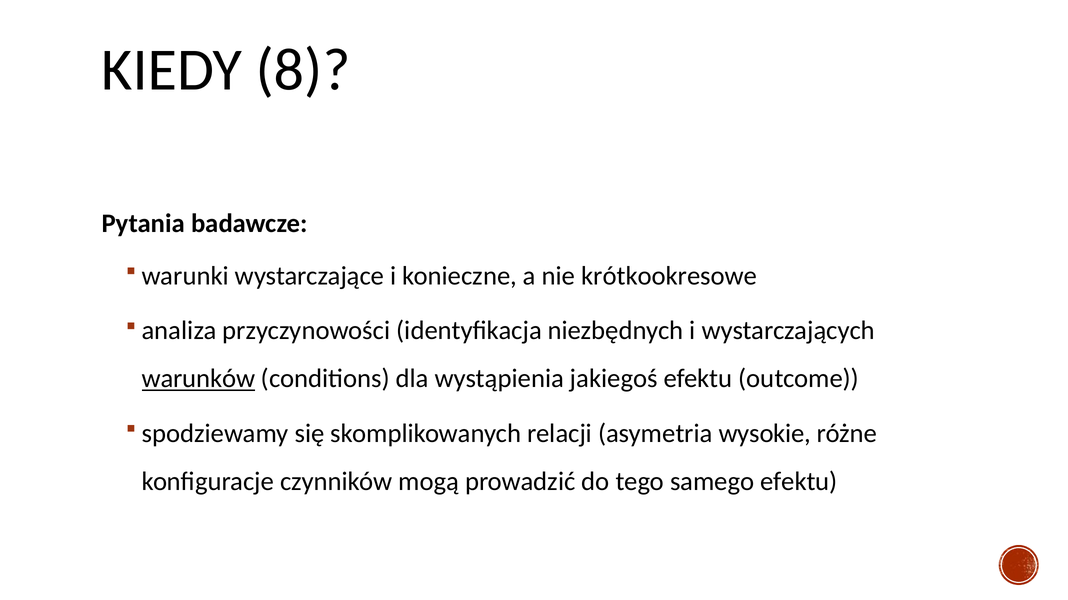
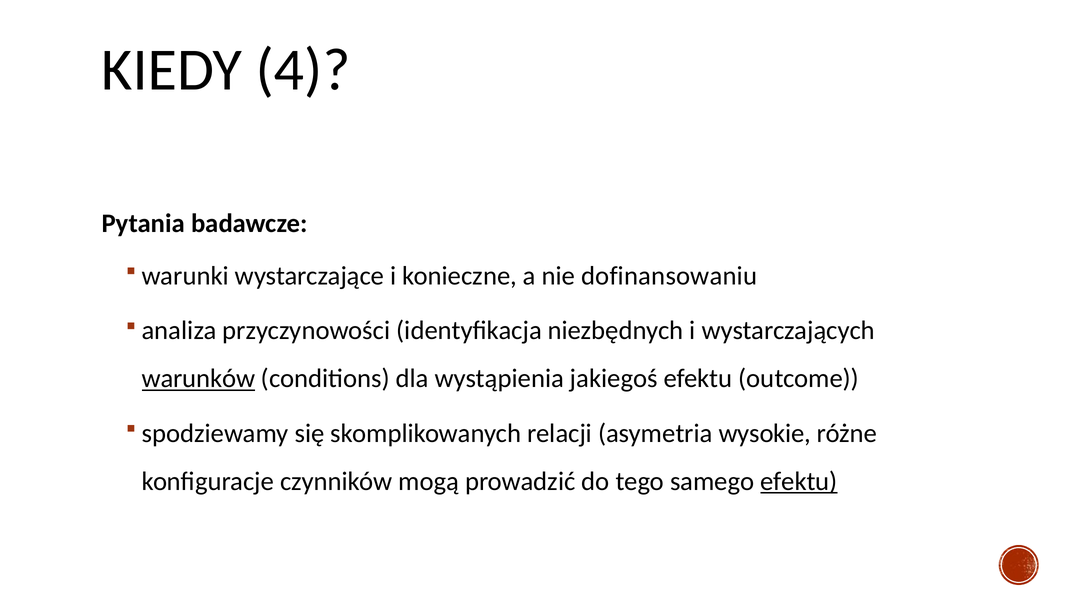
8: 8 -> 4 (303, 70)
krótkookresowe: krótkookresowe -> dofinansowaniu (669, 276)
efektu underline: none -> present (799, 482)
